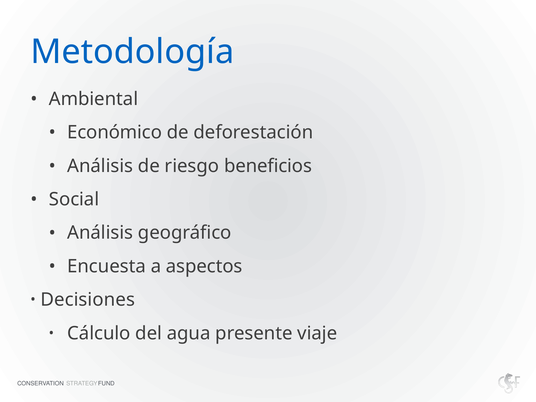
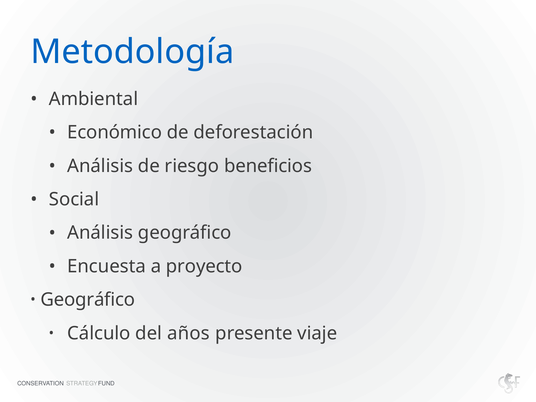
aspectos: aspectos -> proyecto (204, 266)
Decisiones: Decisiones -> Geográfico (88, 300)
agua: agua -> años (189, 333)
